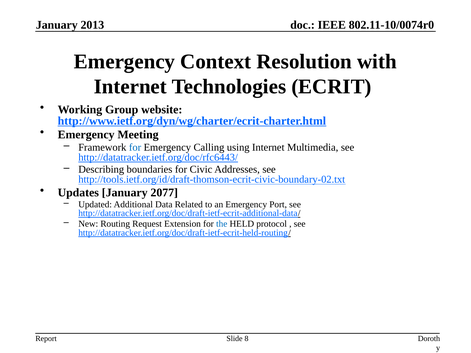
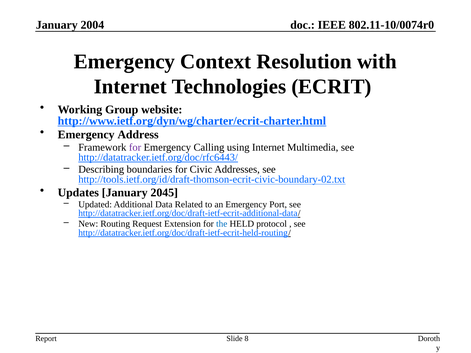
2013: 2013 -> 2004 (92, 25)
Meeting: Meeting -> Address (138, 135)
for colour: blue -> purple (135, 147)
2077: 2077 -> 2045 (164, 193)
